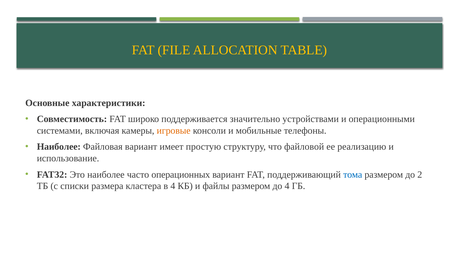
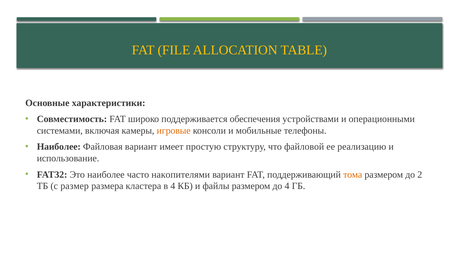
значительно: значительно -> обеспечения (255, 119)
операционных: операционных -> накопителями (181, 175)
тома colour: blue -> orange (353, 175)
списки: списки -> размер (75, 186)
